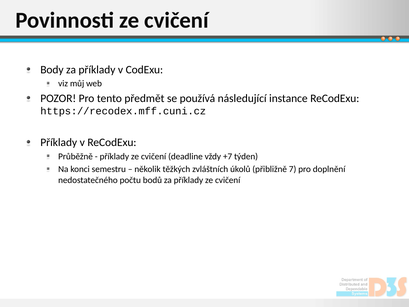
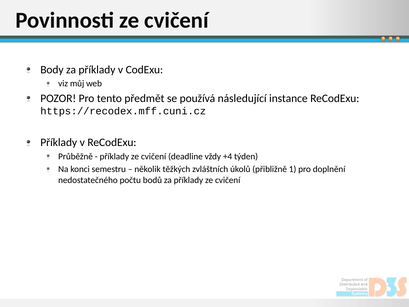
+7: +7 -> +4 (228, 156)
7: 7 -> 1 (293, 169)
